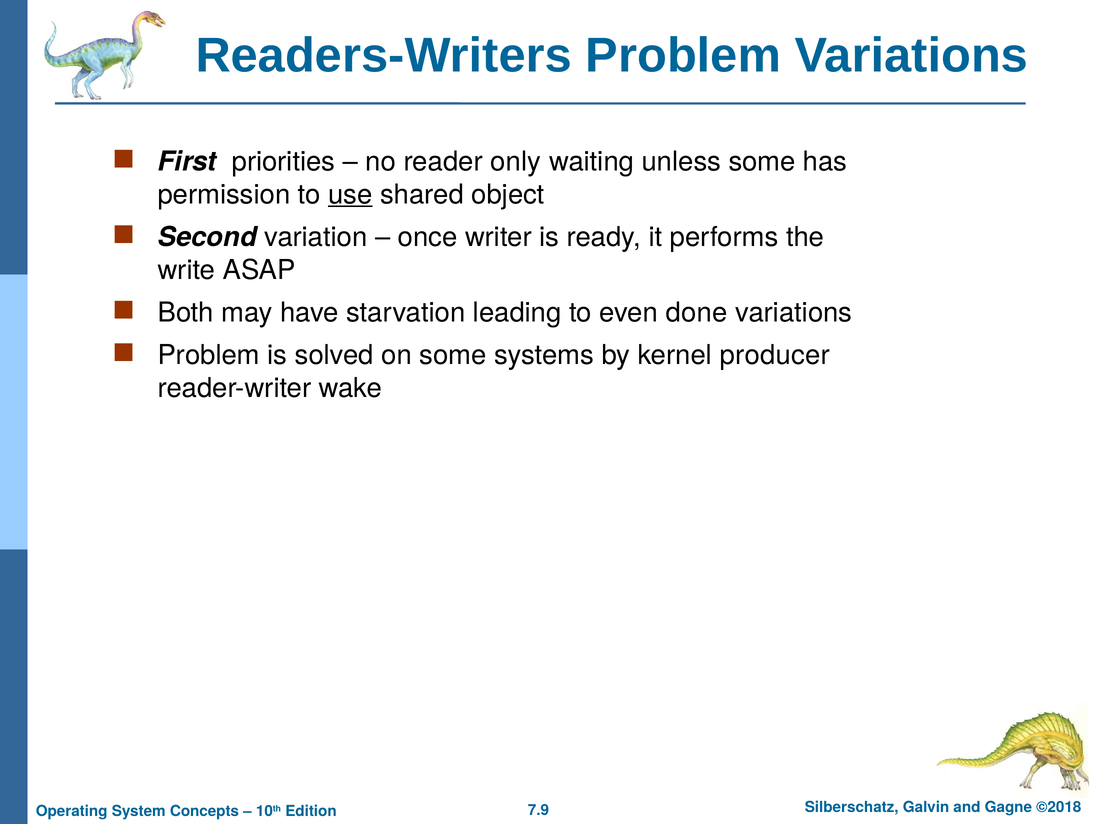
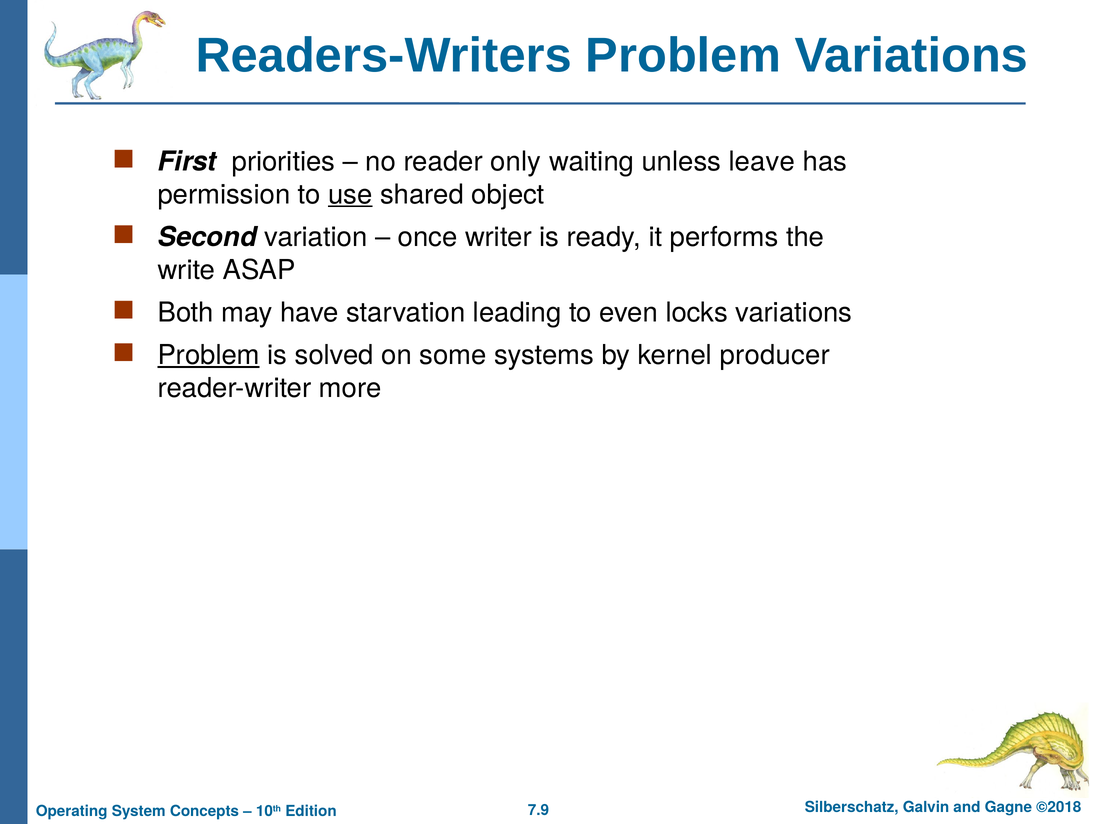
unless some: some -> leave (762, 162)
done: done -> locks (697, 313)
Problem underline: none -> present (209, 355)
wake: wake -> more (350, 388)
